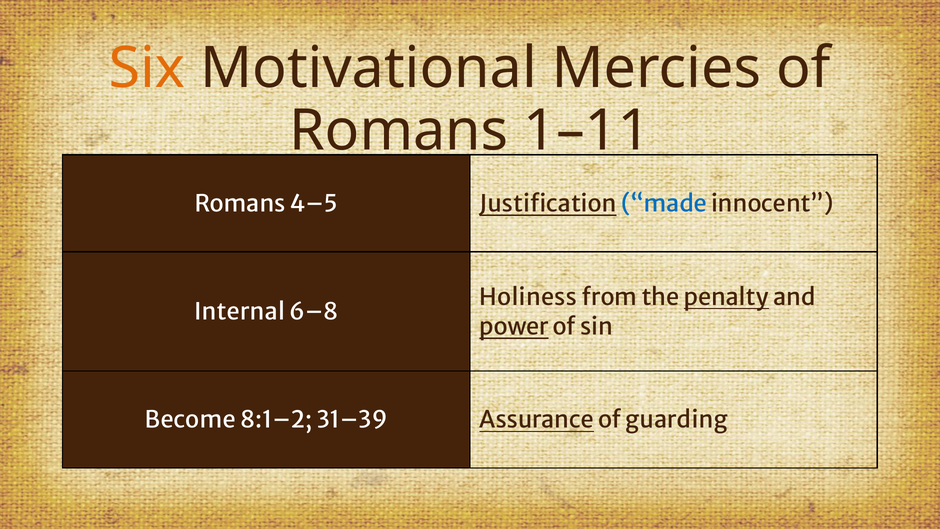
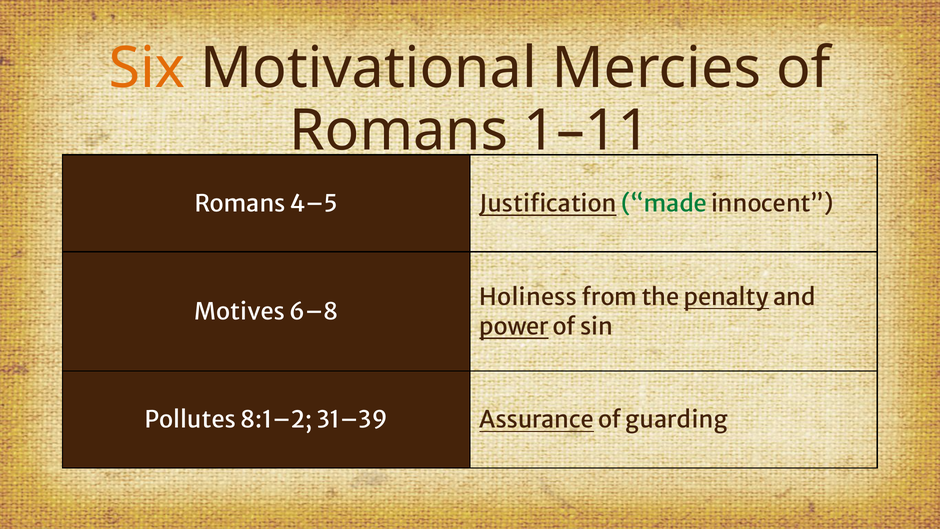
made colour: blue -> green (664, 204)
Internal: Internal -> Motives (240, 312)
Become: Become -> Pollutes (190, 420)
